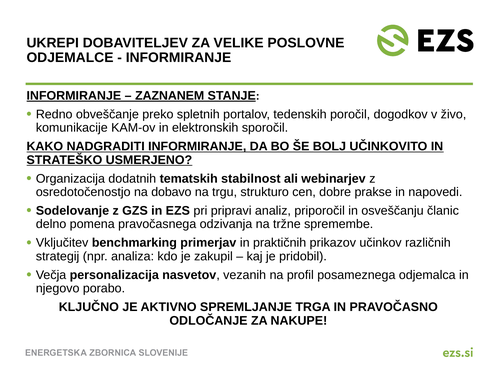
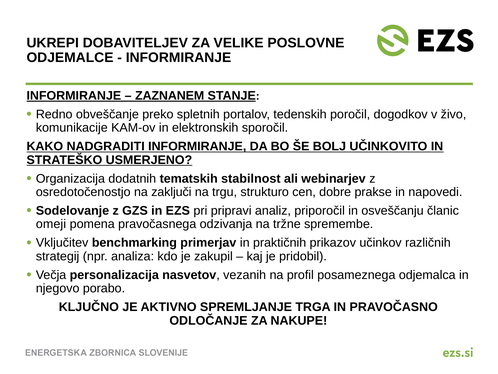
dobavo: dobavo -> zaključi (171, 192)
delno: delno -> omeji (51, 224)
